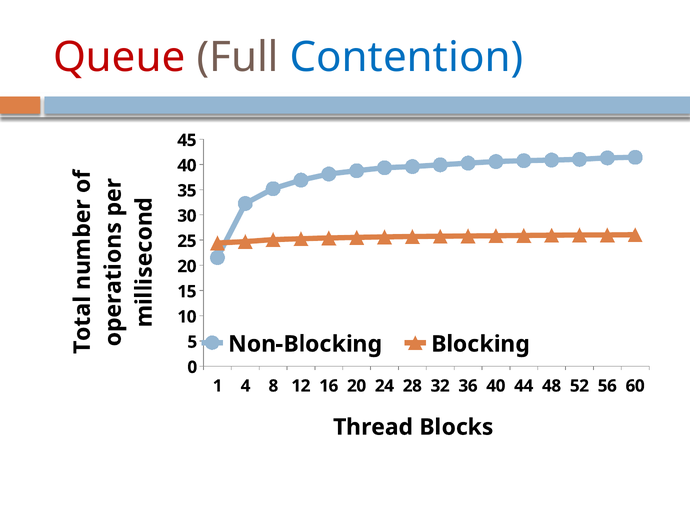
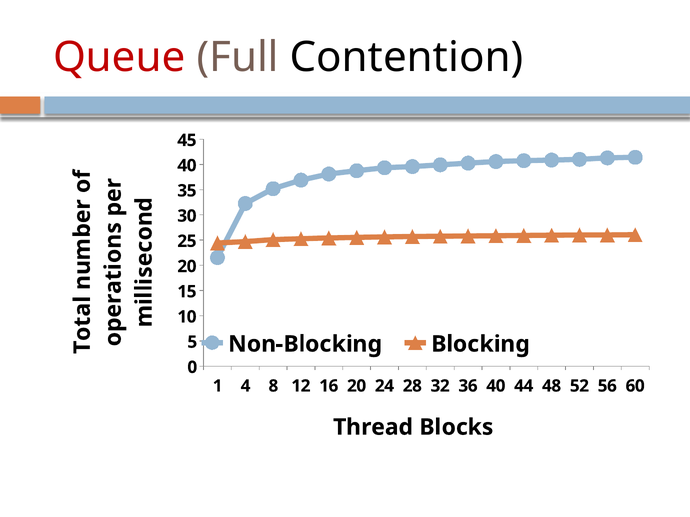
Contention colour: blue -> black (407, 58)
